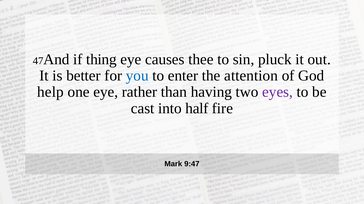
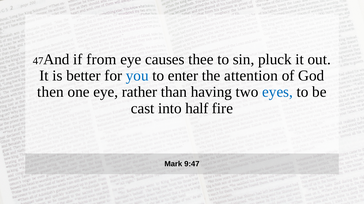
thing: thing -> from (101, 60)
help: help -> then (50, 92)
eyes colour: purple -> blue (278, 92)
